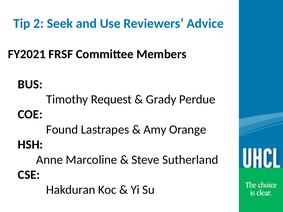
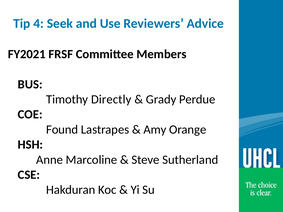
2: 2 -> 4 (39, 24)
Request: Request -> Directly (111, 99)
